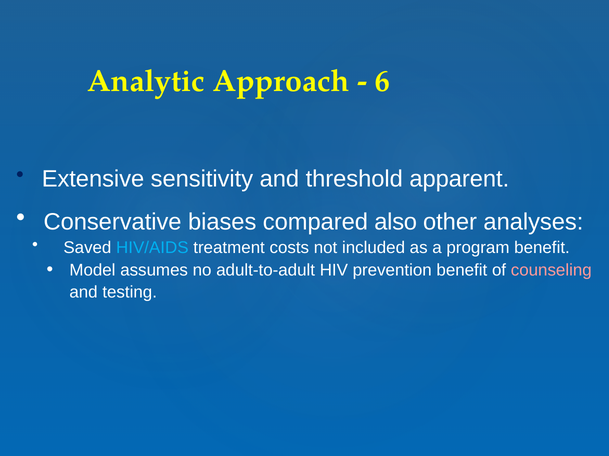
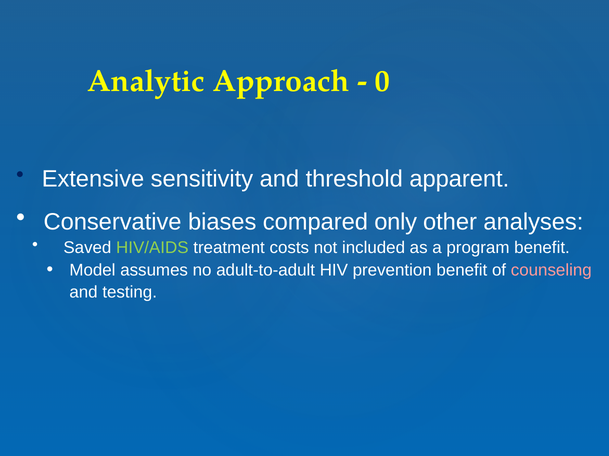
6: 6 -> 0 (382, 81)
also: also -> only (396, 222)
HIV/AIDS colour: light blue -> light green (152, 248)
